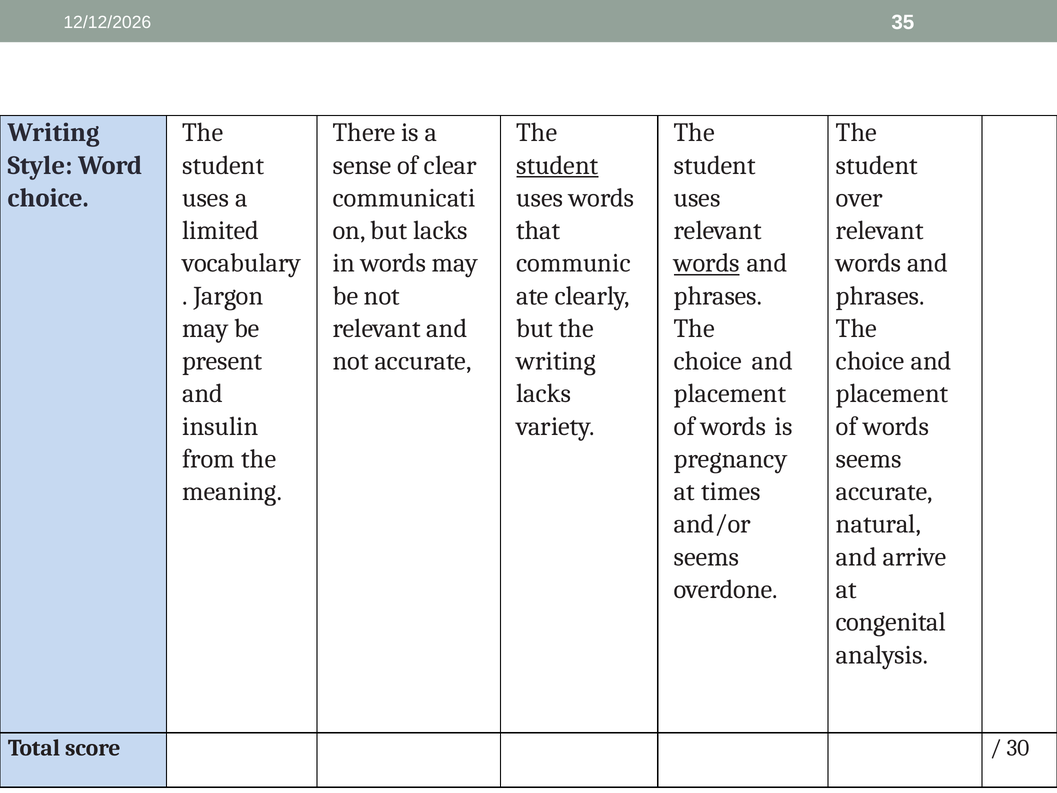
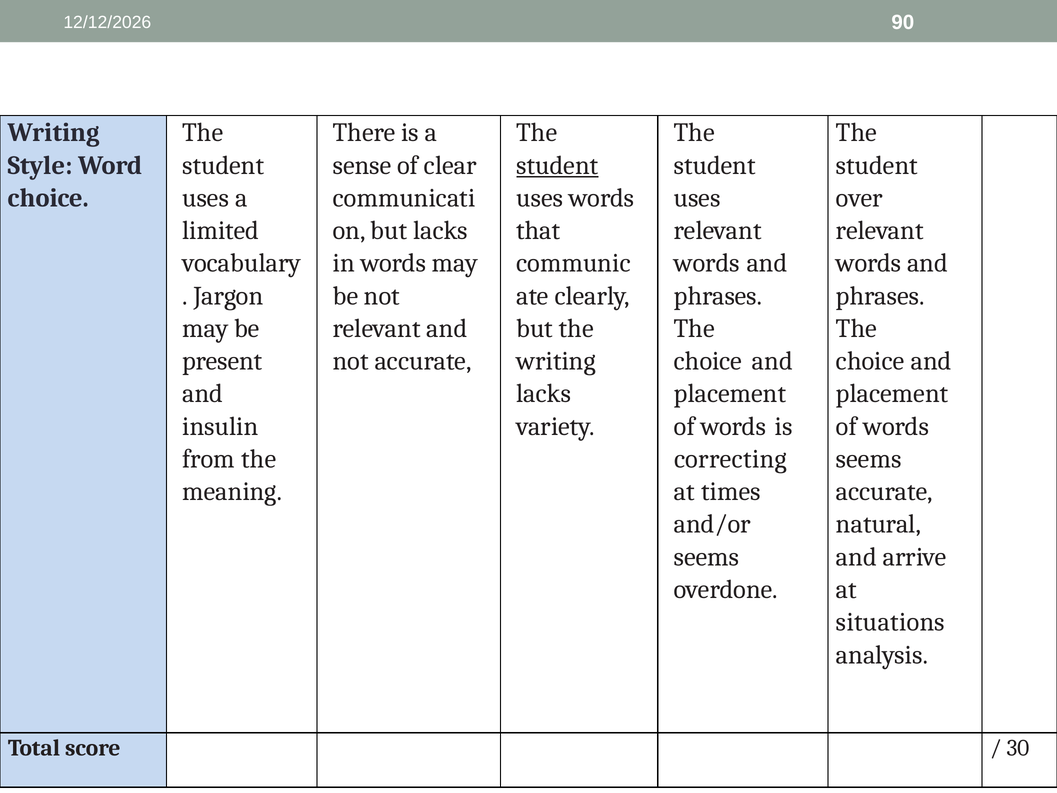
35: 35 -> 90 (903, 23)
words underline: present -> none (707, 263)
pregnancy: pregnancy -> correcting (730, 459)
congenital: congenital -> situations (890, 622)
